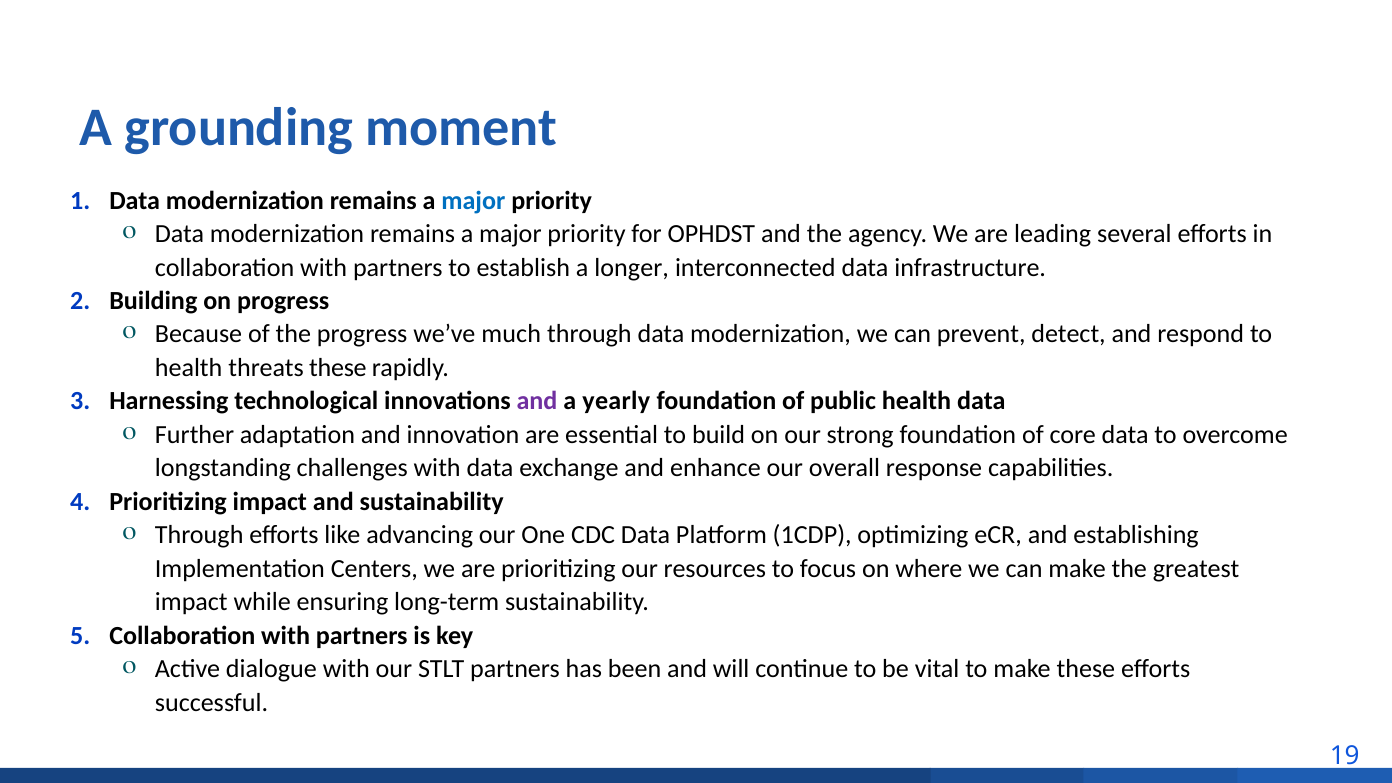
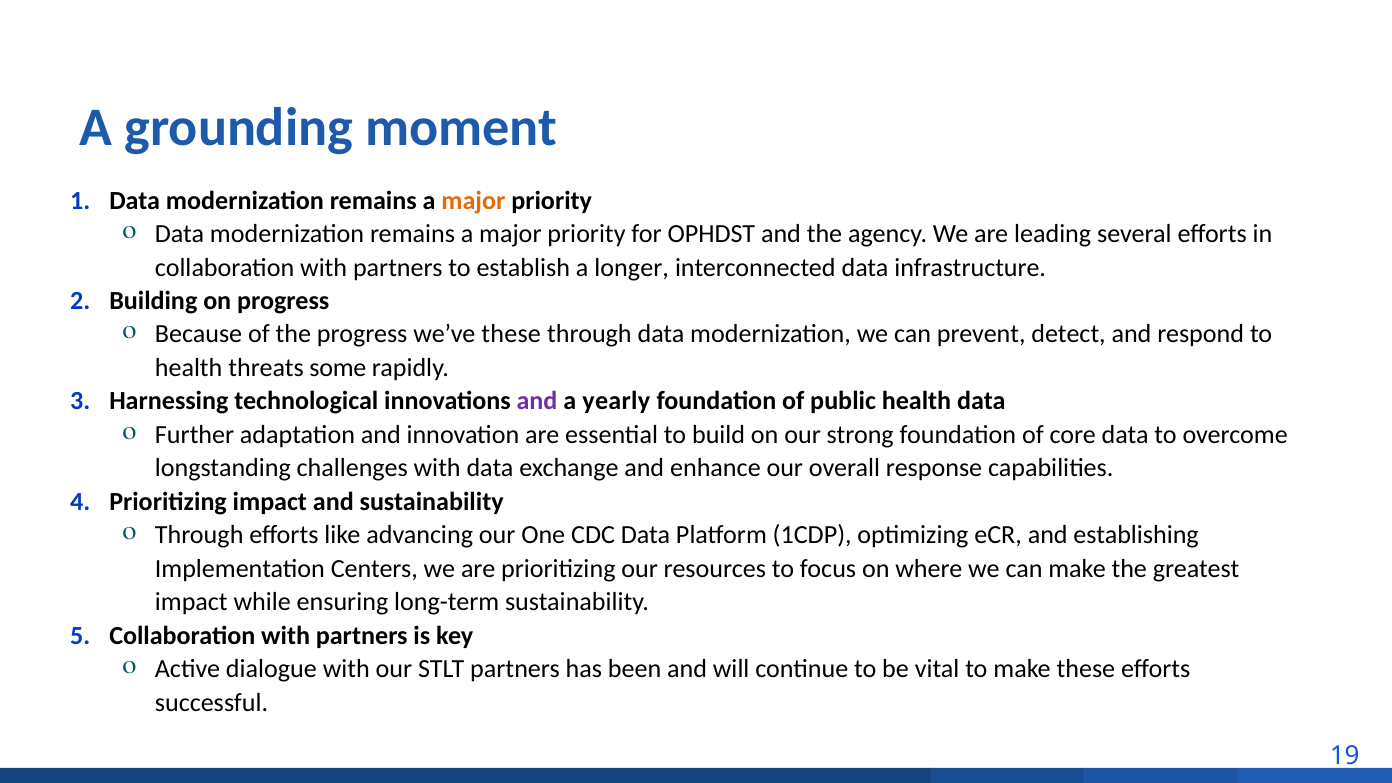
major colour: blue -> orange (473, 200)
we’ve much: much -> these (511, 334)
threats these: these -> some (338, 368)
